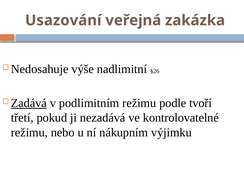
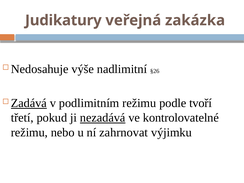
Usazování: Usazování -> Judikatury (63, 20)
nezadává underline: none -> present (103, 118)
nákupním: nákupním -> zahrnovat (124, 132)
